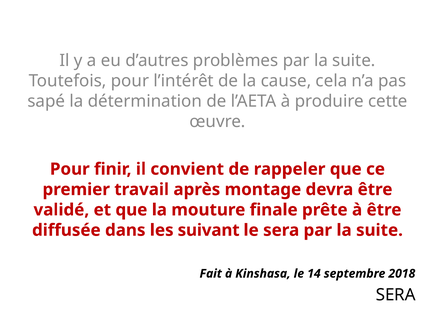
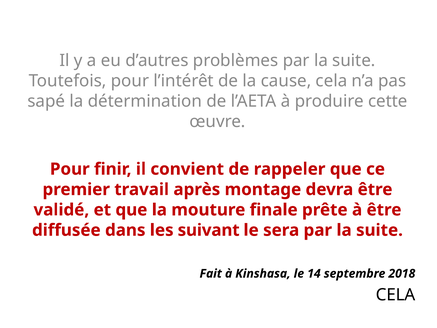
SERA: SERA -> CELA (396, 295)
